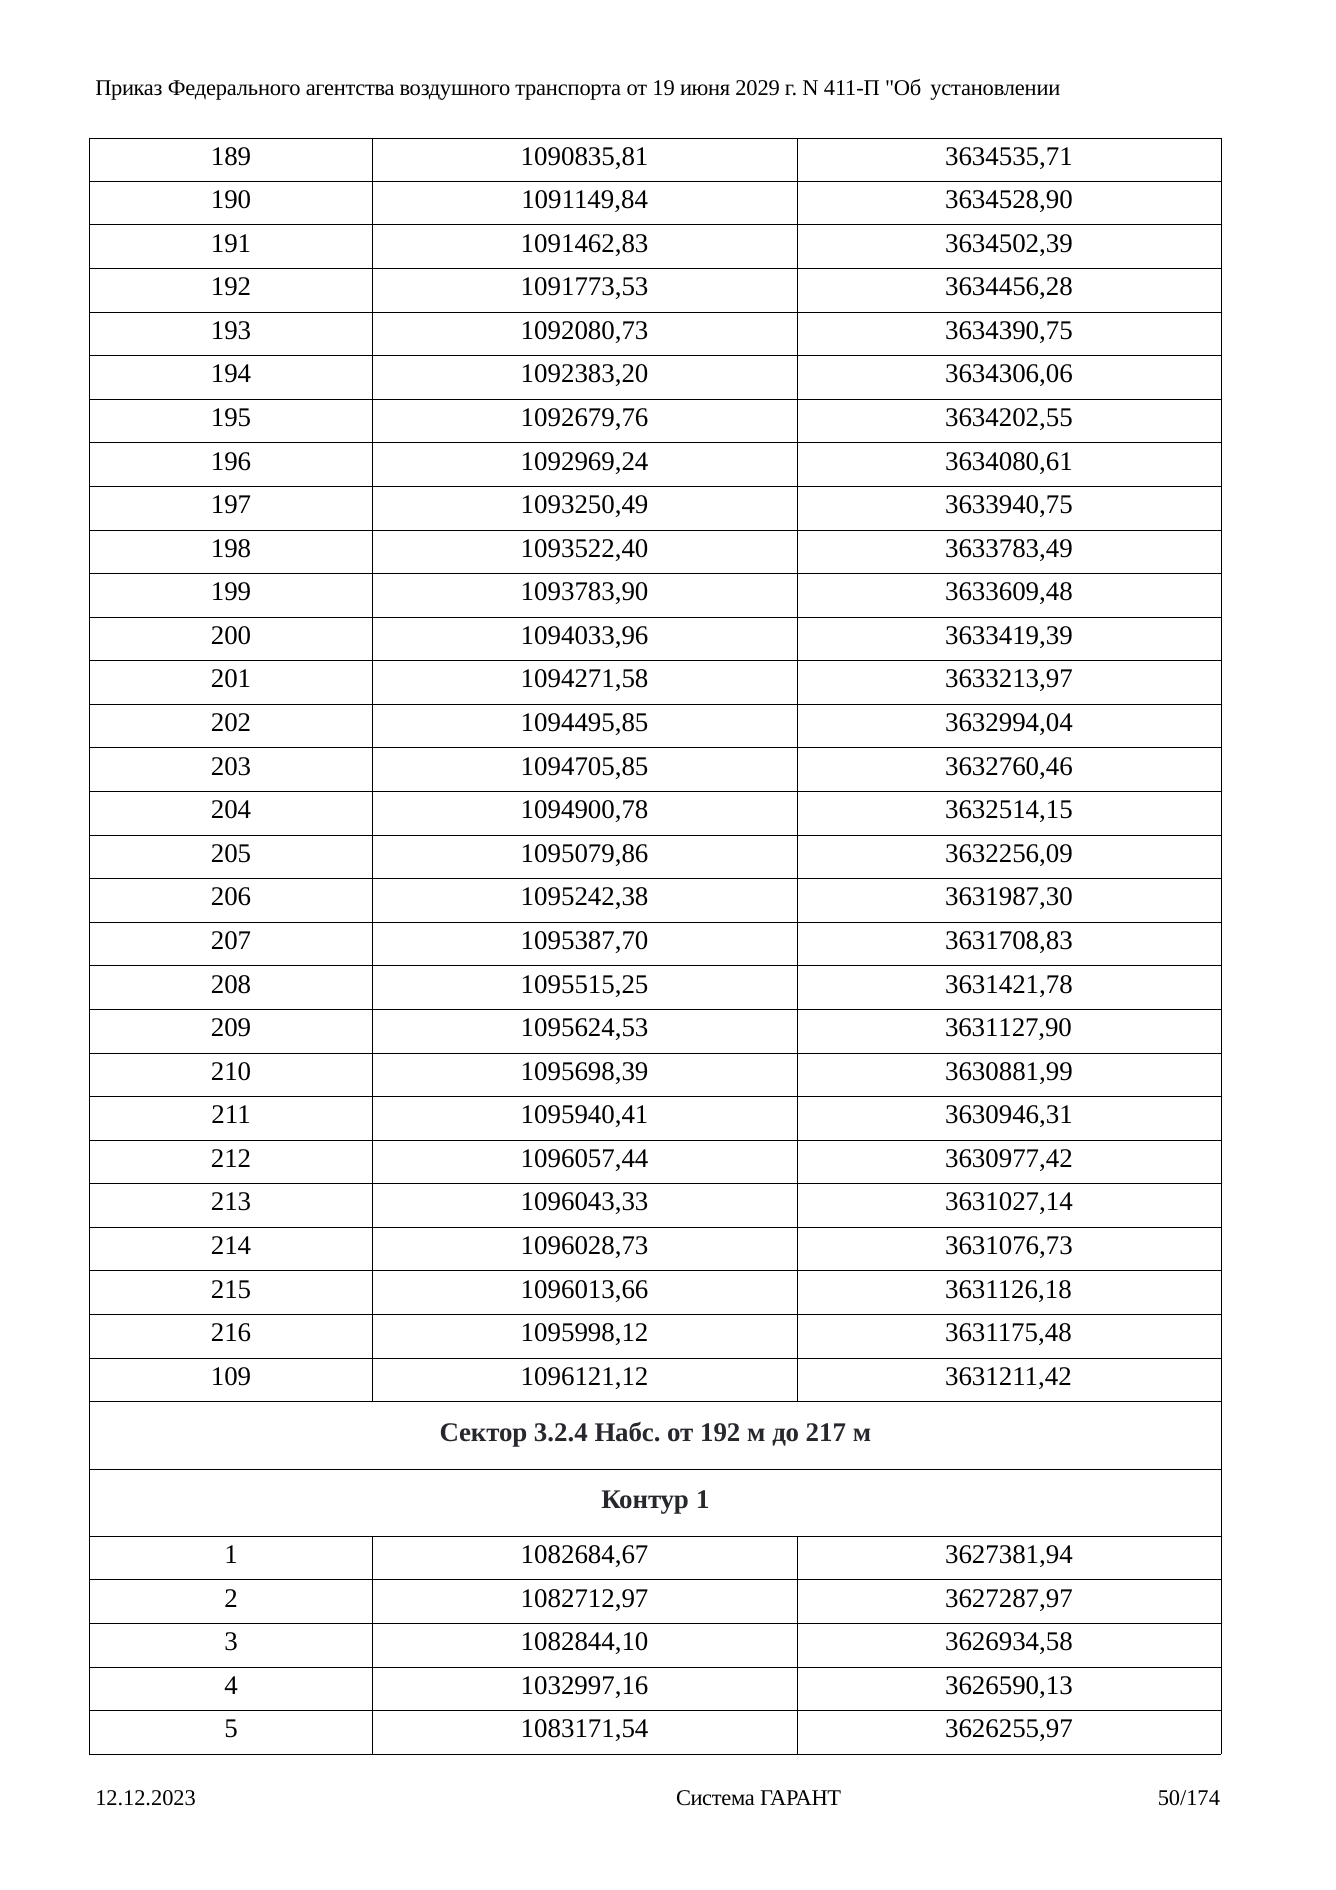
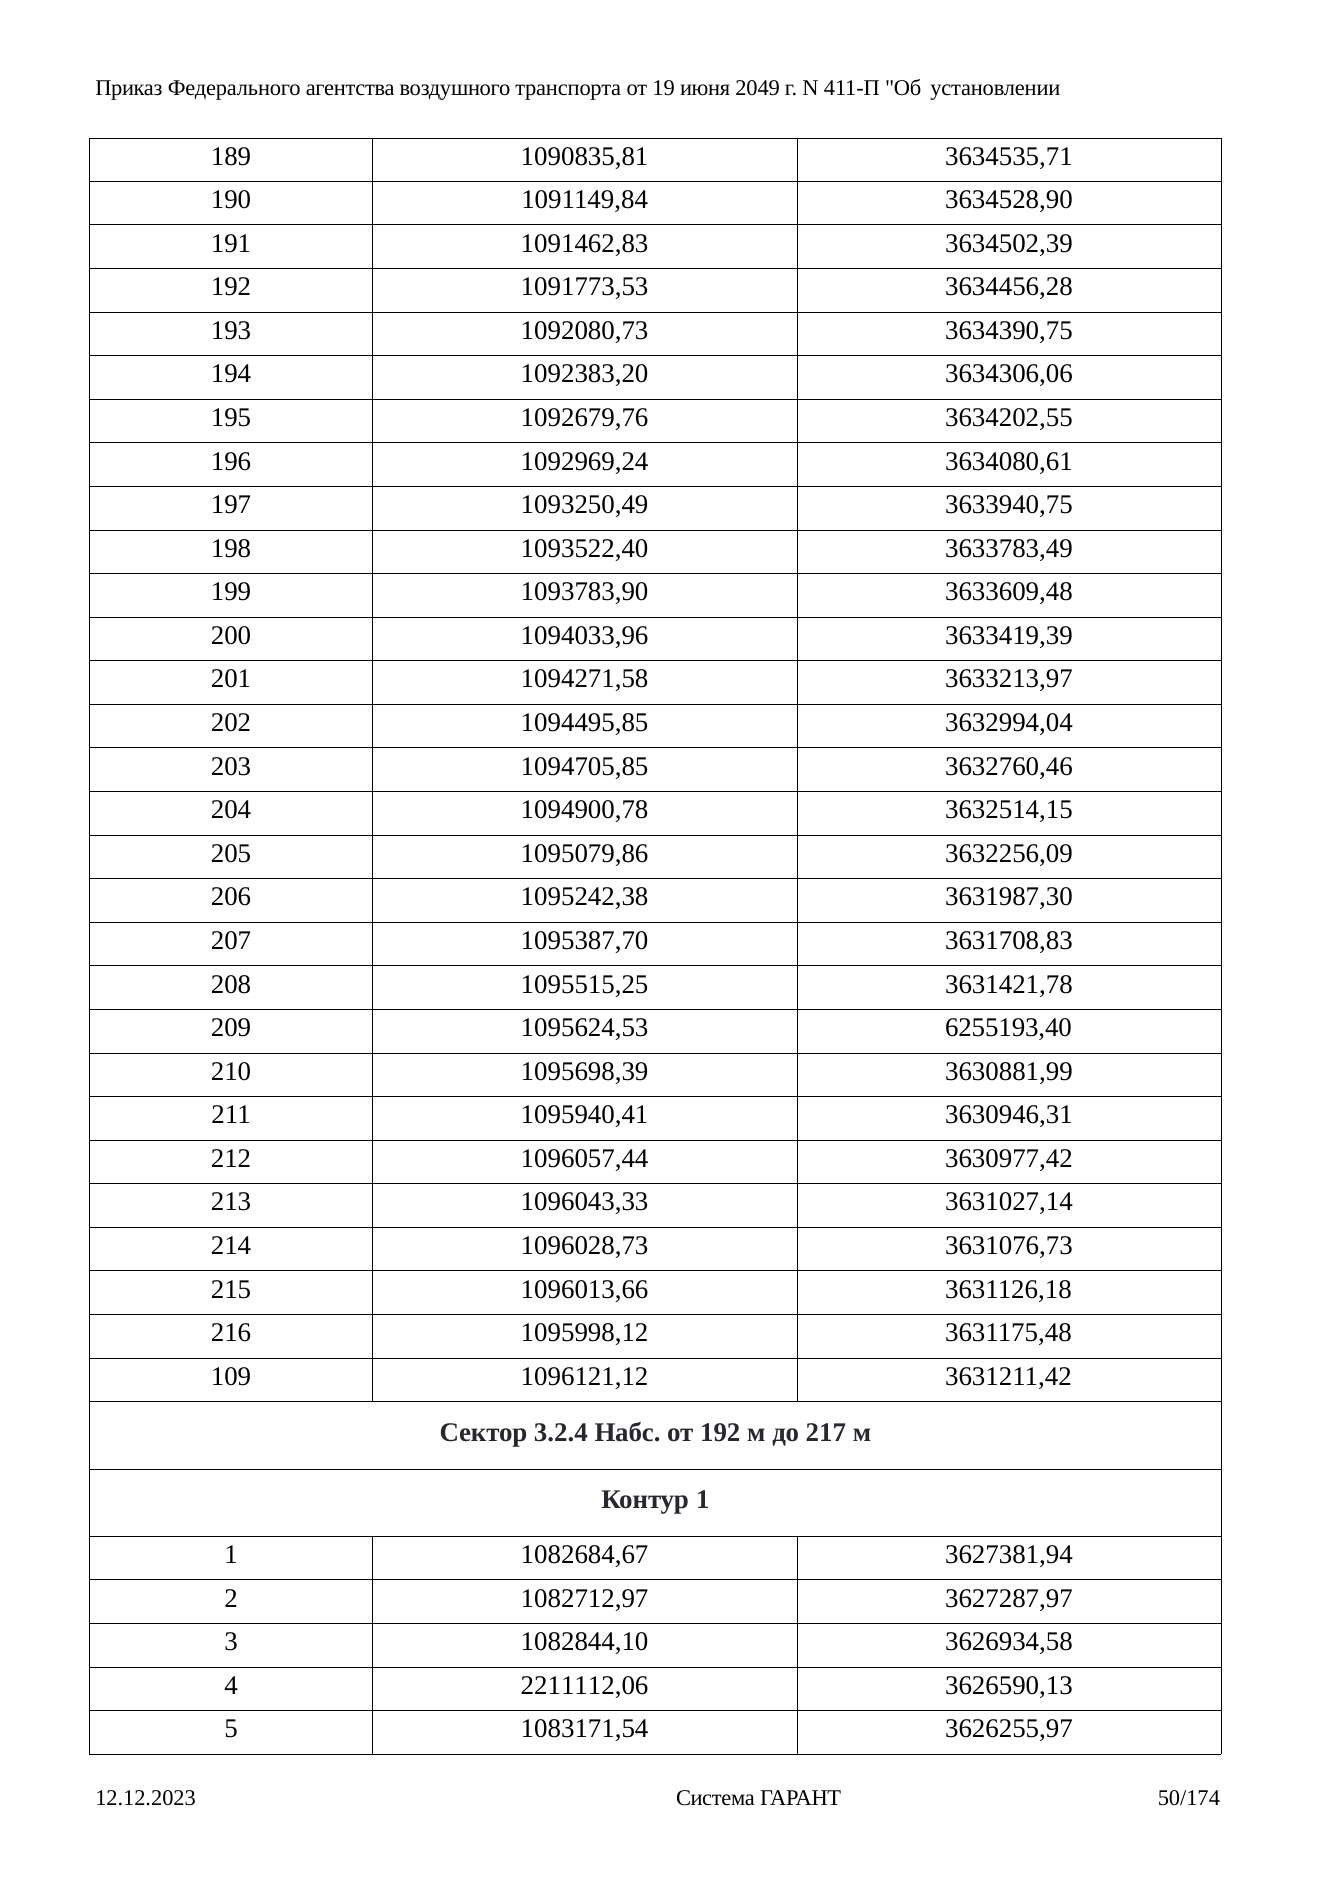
2029: 2029 -> 2049 (758, 88)
3631127,90: 3631127,90 -> 6255193,40 (1008, 1028)
1032997,16: 1032997,16 -> 2211112,06 (585, 1686)
